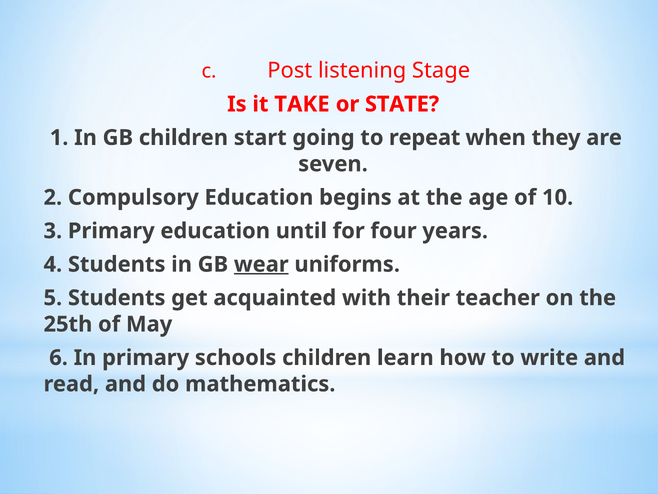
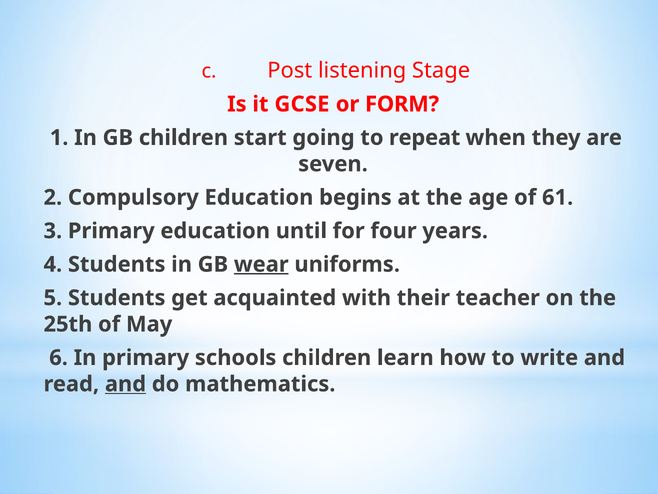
TAKE: TAKE -> GCSE (302, 104)
STATE: STATE -> FORM (402, 104)
10: 10 -> 61 (558, 197)
and underline: none -> present (125, 384)
